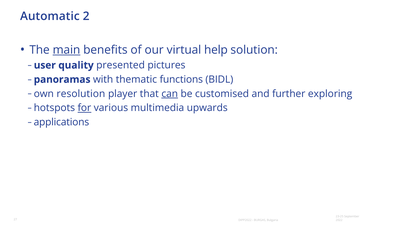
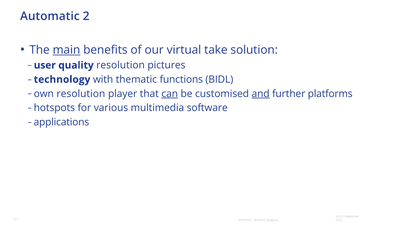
help: help -> take (216, 50)
quality presented: presented -> resolution (121, 65)
panoramas: panoramas -> technology (62, 79)
and underline: none -> present (261, 94)
exploring: exploring -> platforms (330, 94)
for underline: present -> none (84, 108)
upwards: upwards -> software (207, 108)
